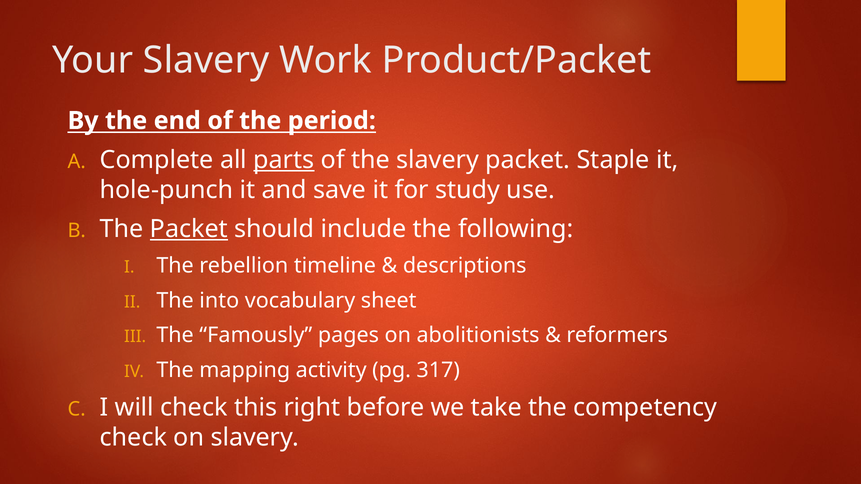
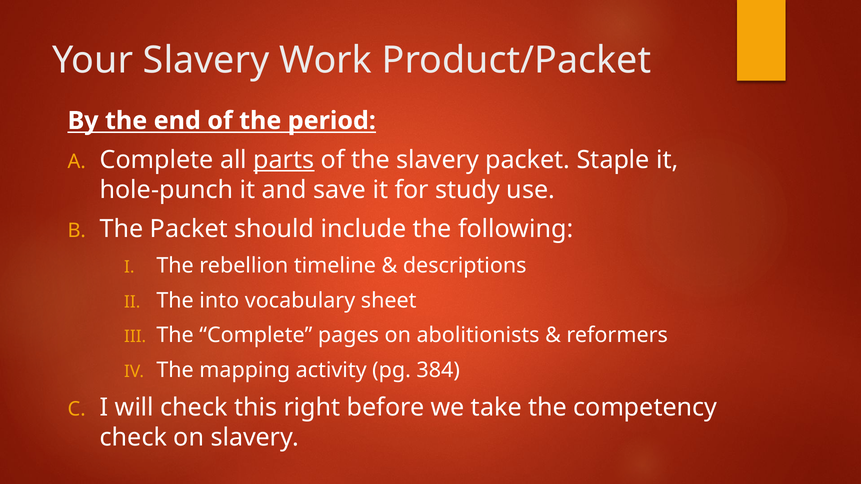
Packet underline: present -> none (189, 229)
The Famously: Famously -> Complete (256, 336)
317: 317 -> 384 (438, 370)
